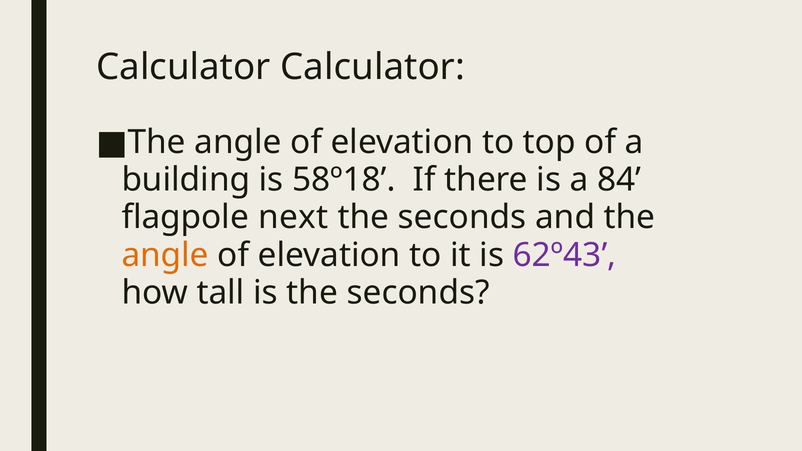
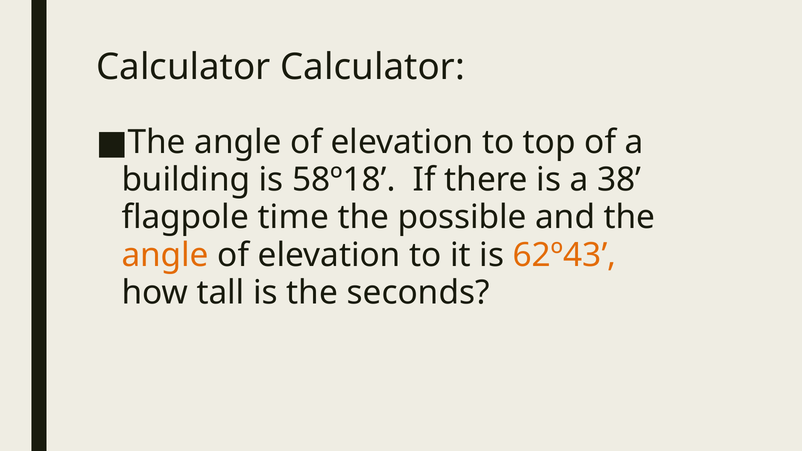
84: 84 -> 38 (619, 180)
next: next -> time (293, 217)
seconds: seconds -> possible (462, 217)
62º43 colour: purple -> orange (565, 255)
